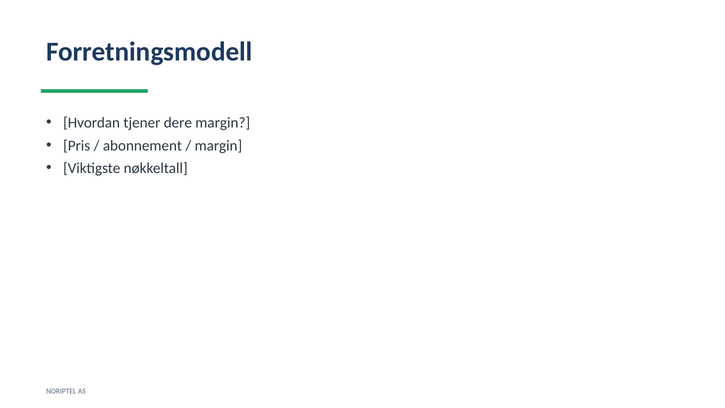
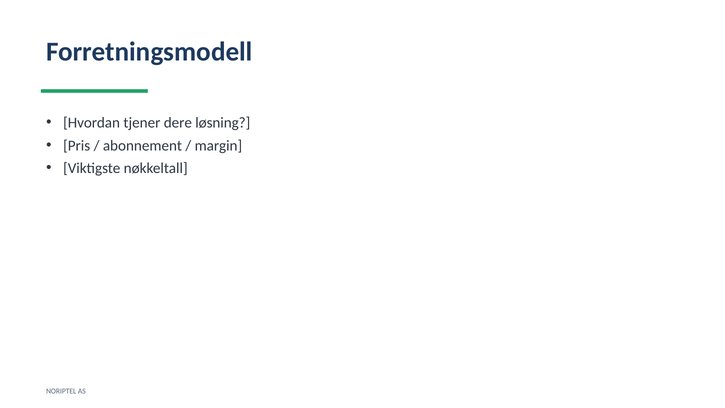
dere margin: margin -> løsning (223, 123)
